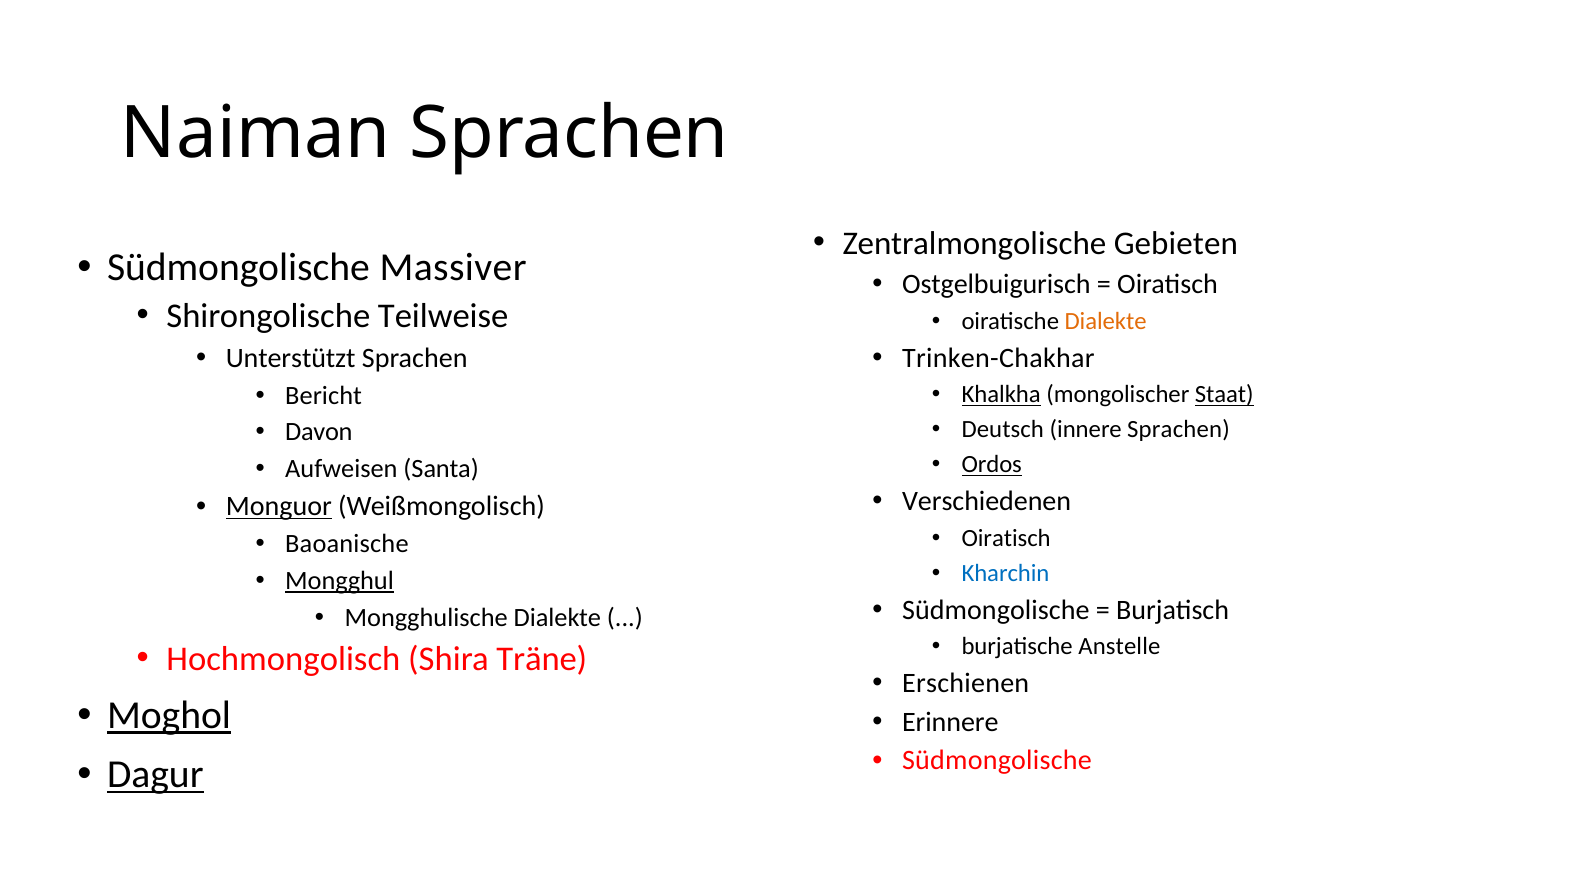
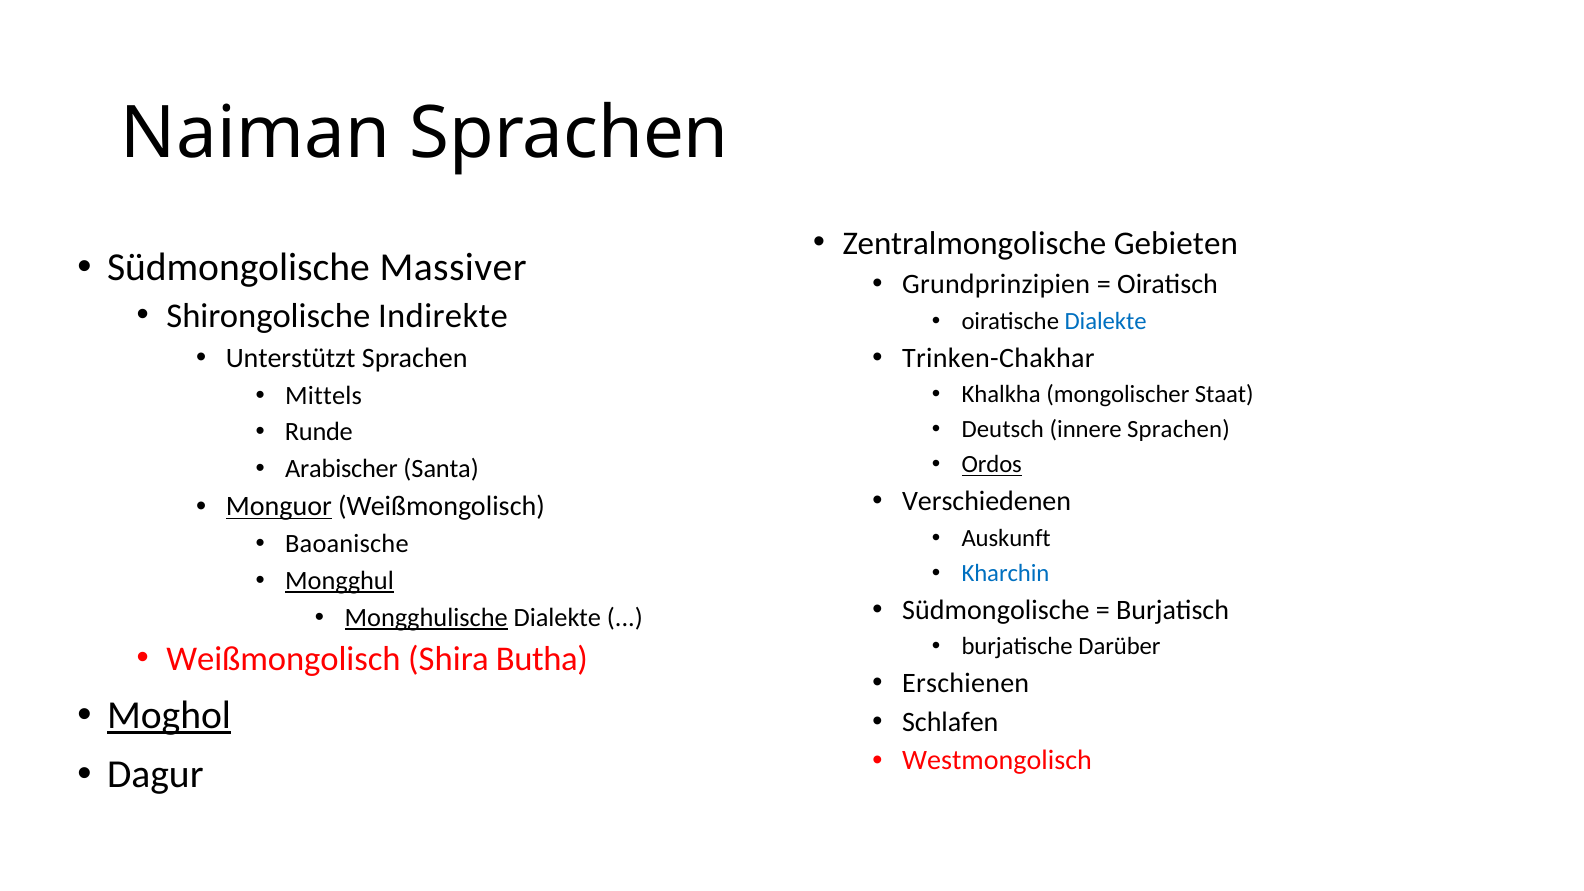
Ostgelbuigurisch: Ostgelbuigurisch -> Grundprinzipien (996, 284)
Teilweise: Teilweise -> Indirekte (443, 316)
Dialekte colour: orange -> blue (1106, 321)
Bericht: Bericht -> Mittels (324, 396)
Khalkha underline: present -> none (1001, 395)
Staat underline: present -> none (1224, 395)
Davon: Davon -> Runde (319, 432)
Aufweisen: Aufweisen -> Arabischer (342, 469)
Oiratisch: Oiratisch -> Auskunft (1006, 538)
Mongghulische underline: none -> present (426, 618)
Anstelle: Anstelle -> Darüber (1119, 647)
Hochmongolisch: Hochmongolisch -> Weißmongolisch (283, 659)
Träne: Träne -> Butha (542, 659)
Erinnere: Erinnere -> Schlafen (950, 722)
Südmongolische: Südmongolische -> Westmongolisch (997, 761)
Dagur underline: present -> none (155, 775)
